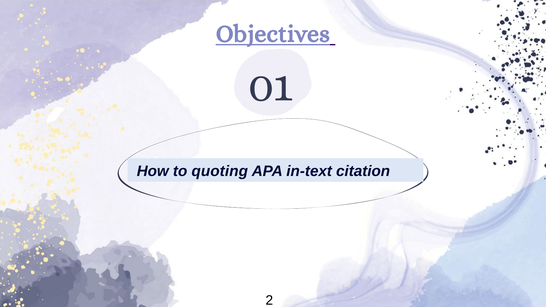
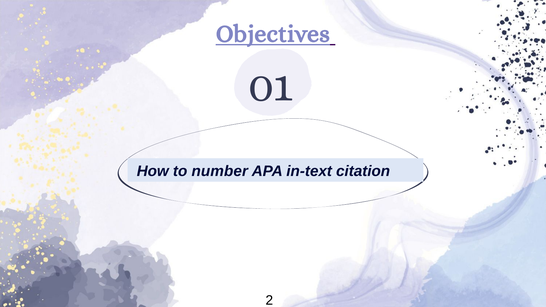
quoting: quoting -> number (220, 171)
